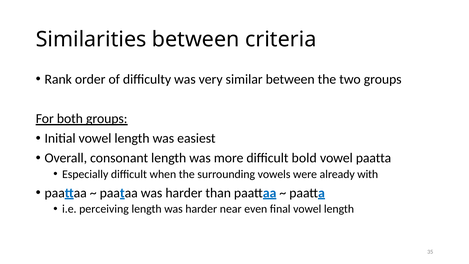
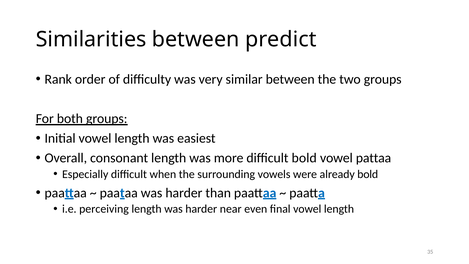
criteria: criteria -> predict (281, 39)
vowel paatta: paatta -> pattaa (374, 158)
already with: with -> bold (368, 174)
